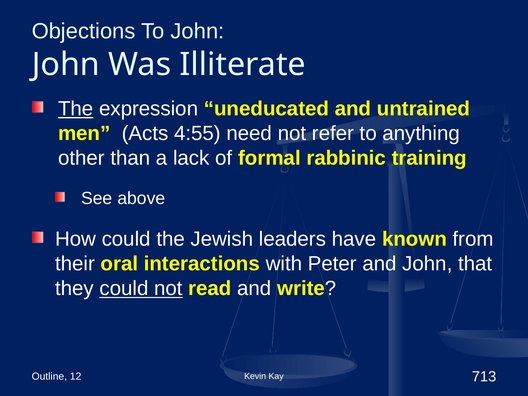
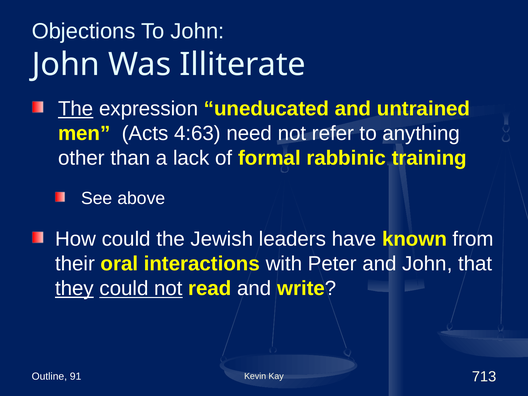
4:55: 4:55 -> 4:63 (197, 133)
they underline: none -> present (74, 288)
12: 12 -> 91 (76, 376)
